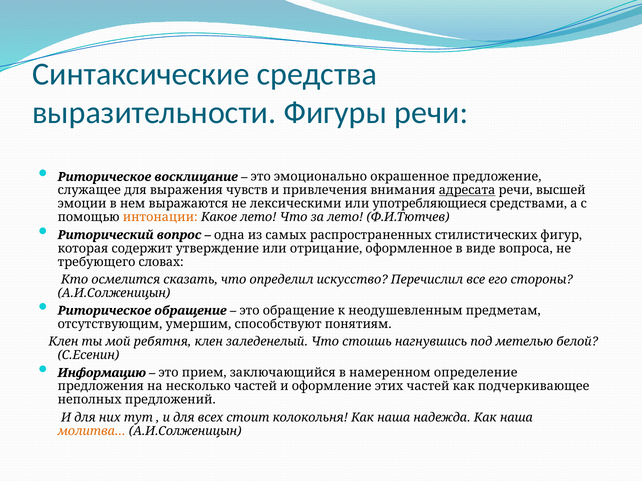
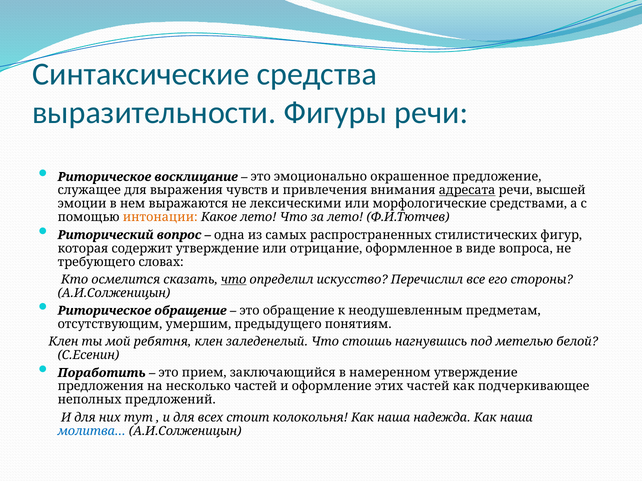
употребляющиеся: употребляющиеся -> морфологические (430, 204)
что underline: none -> present (234, 280)
способствуют: способствуют -> предыдущего (278, 324)
Информацию: Информацию -> Поработить (102, 373)
намеренном определение: определение -> утверждение (476, 373)
молитва… colour: orange -> blue (92, 431)
